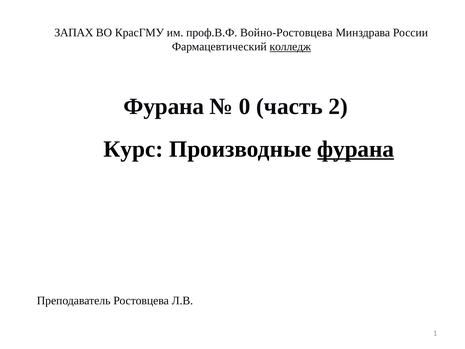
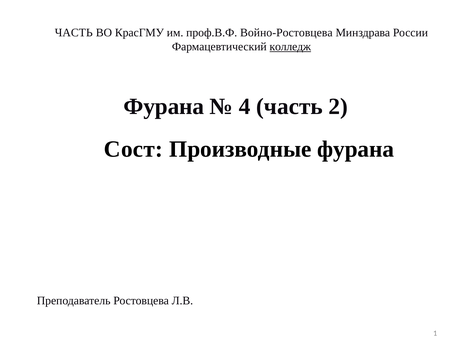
ЗАПАХ: ЗАПАХ -> ЧАСТЬ (74, 33)
0: 0 -> 4 (245, 106)
Курс: Курс -> Сост (133, 149)
фурана underline: present -> none (356, 149)
